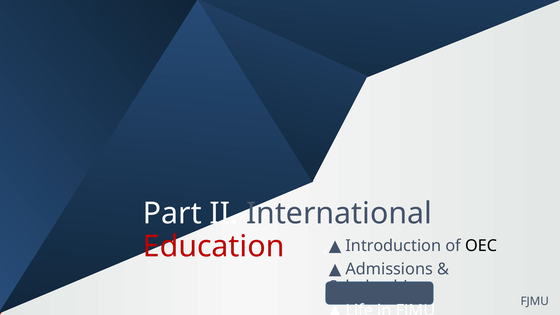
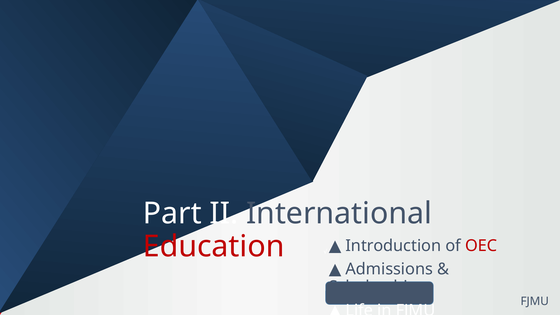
OEC colour: black -> red (481, 246)
